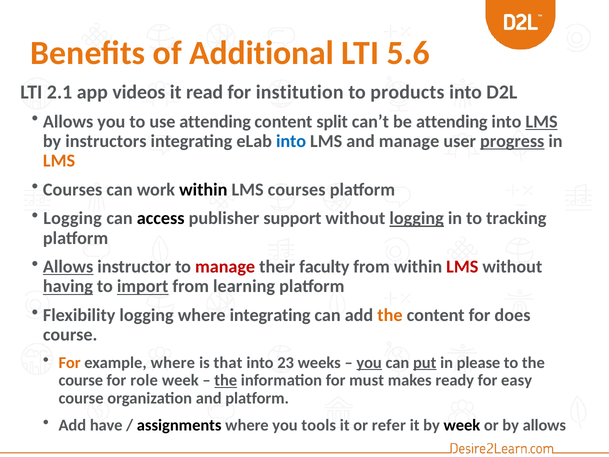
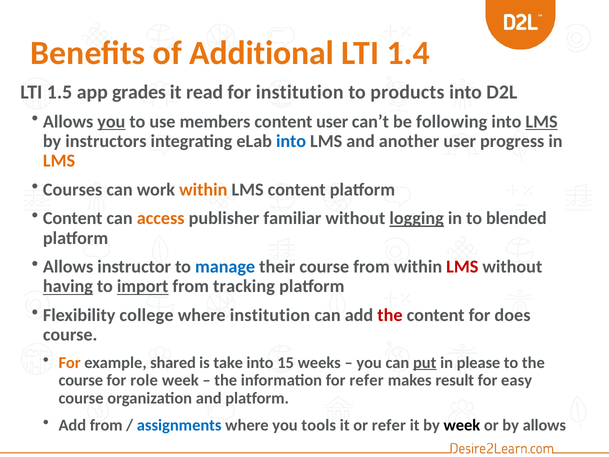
5.6: 5.6 -> 1.4 (408, 53)
2.1: 2.1 -> 1.5 (60, 92)
videos: videos -> grades (139, 92)
you underline: none -> present (111, 121)
use attending: attending -> members (215, 121)
content split: split -> user (332, 121)
be attending: attending -> following (452, 121)
and manage: manage -> another (409, 141)
progress underline: present -> none (512, 141)
within colour: black -> orange (203, 190)
LMS courses: courses -> content (297, 190)
Logging: Logging -> Content (73, 218)
access colour: black -> orange (161, 218)
support: support -> familiar (292, 218)
tracking: tracking -> blended (516, 218)
Allows underline: present -> none (68, 267)
manage colour: red -> blue (225, 267)
their faculty: faculty -> course (324, 267)
learning: learning -> tracking (244, 286)
Flexibility logging: logging -> college (147, 315)
where integrating: integrating -> institution (270, 315)
the colour: orange -> red (390, 315)
example where: where -> shared (173, 362)
that: that -> take (228, 362)
23: 23 -> 15 (286, 362)
you underline: present -> none (369, 362)
the underline: present -> none (226, 380)
for must: must -> refer (367, 380)
ready: ready -> result (455, 380)
Add have: have -> from (106, 425)
assignments colour: black -> blue (179, 425)
